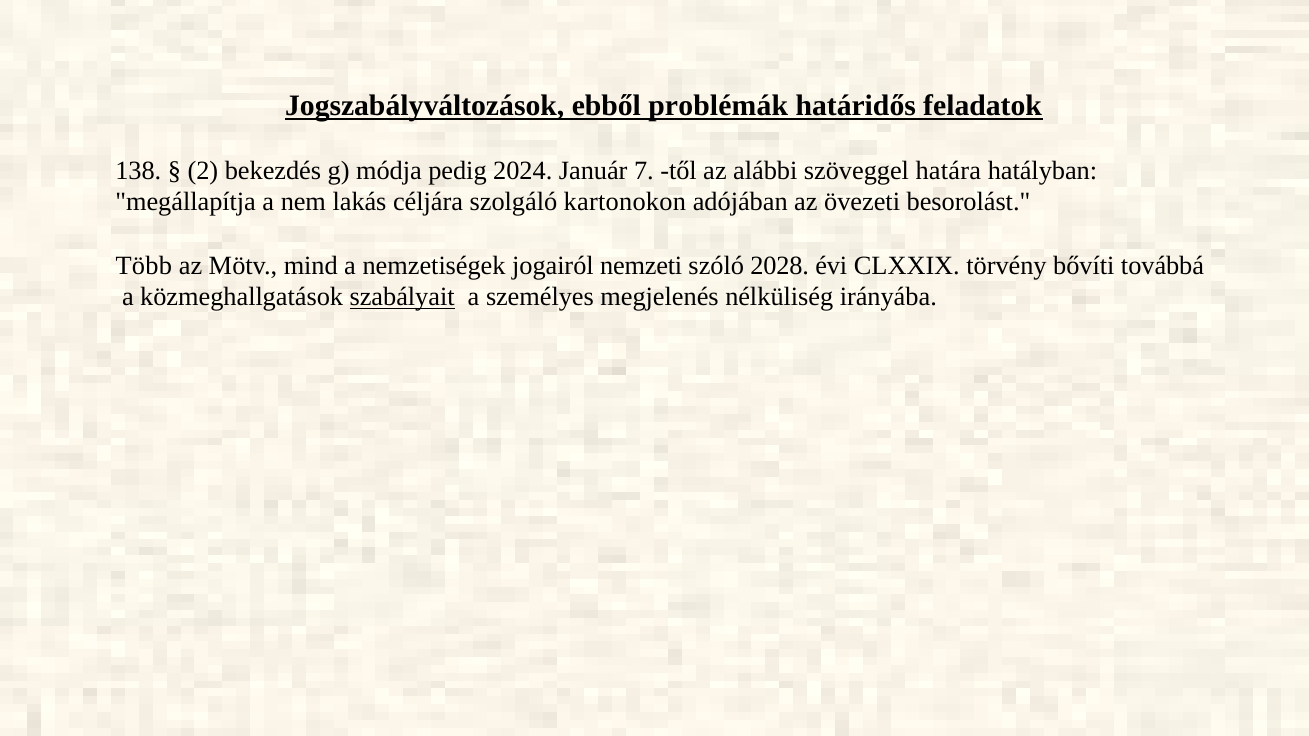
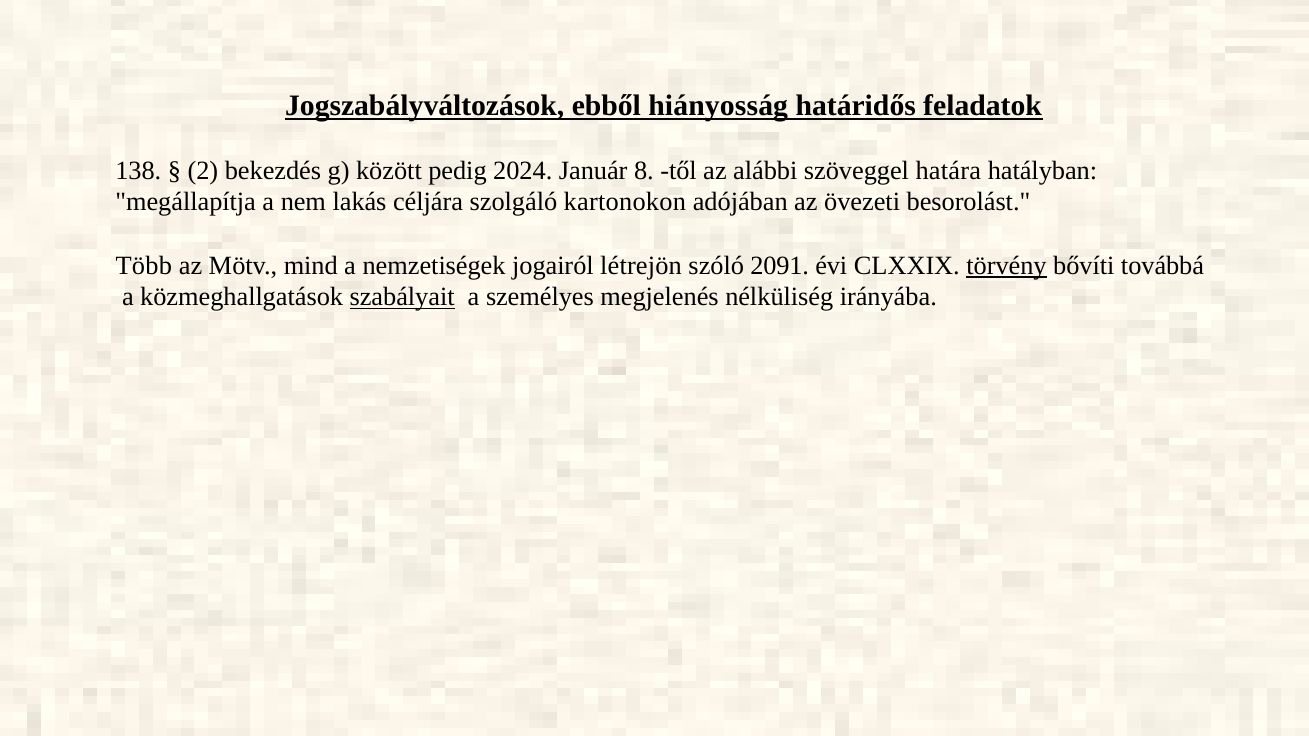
problémák: problémák -> hiányosság (718, 106)
módja: módja -> között (389, 171)
7: 7 -> 8 (644, 171)
nemzeti: nemzeti -> létrejön (641, 266)
2028: 2028 -> 2091 (780, 266)
törvény underline: none -> present (1006, 266)
